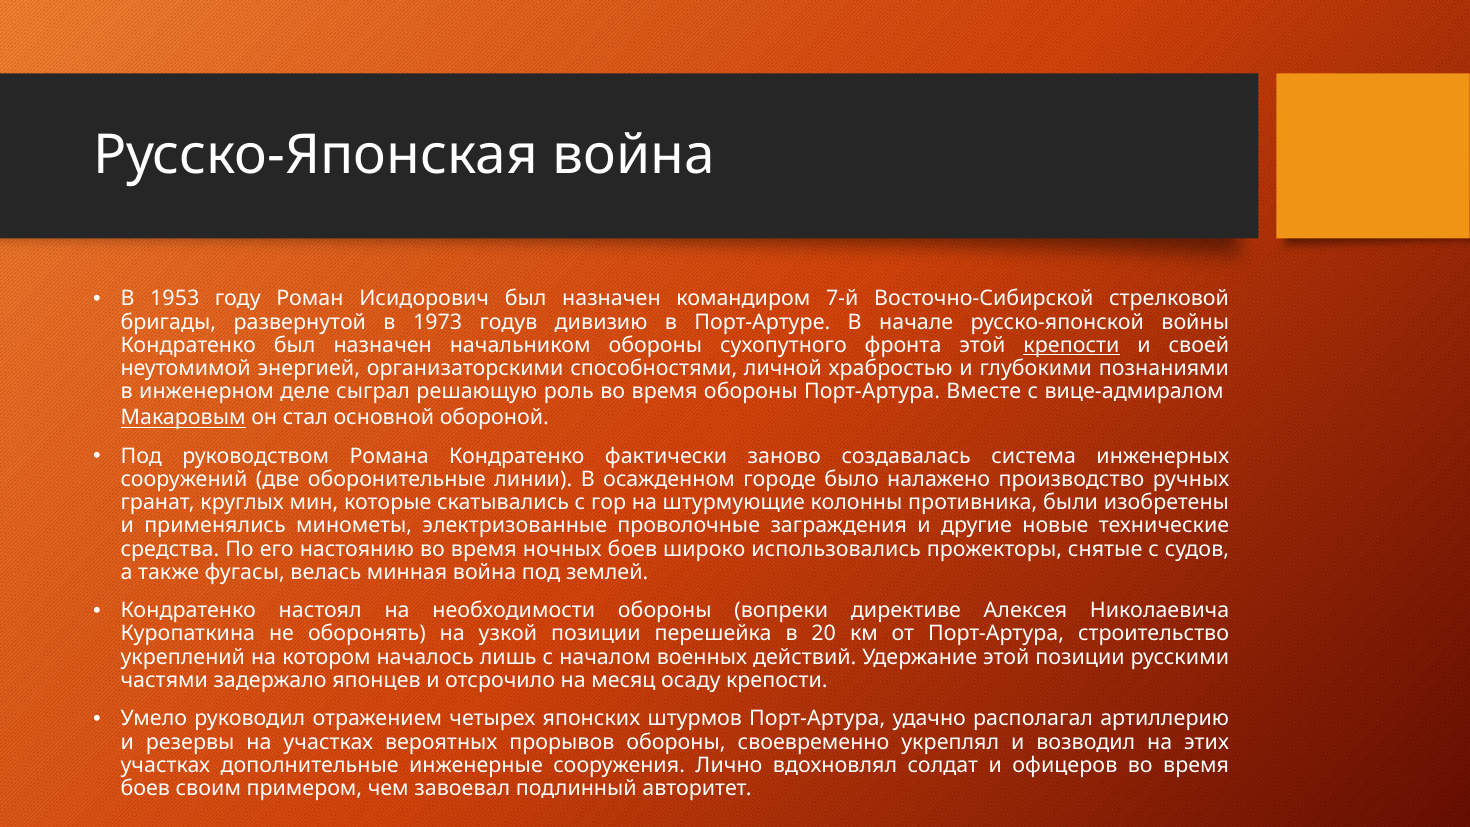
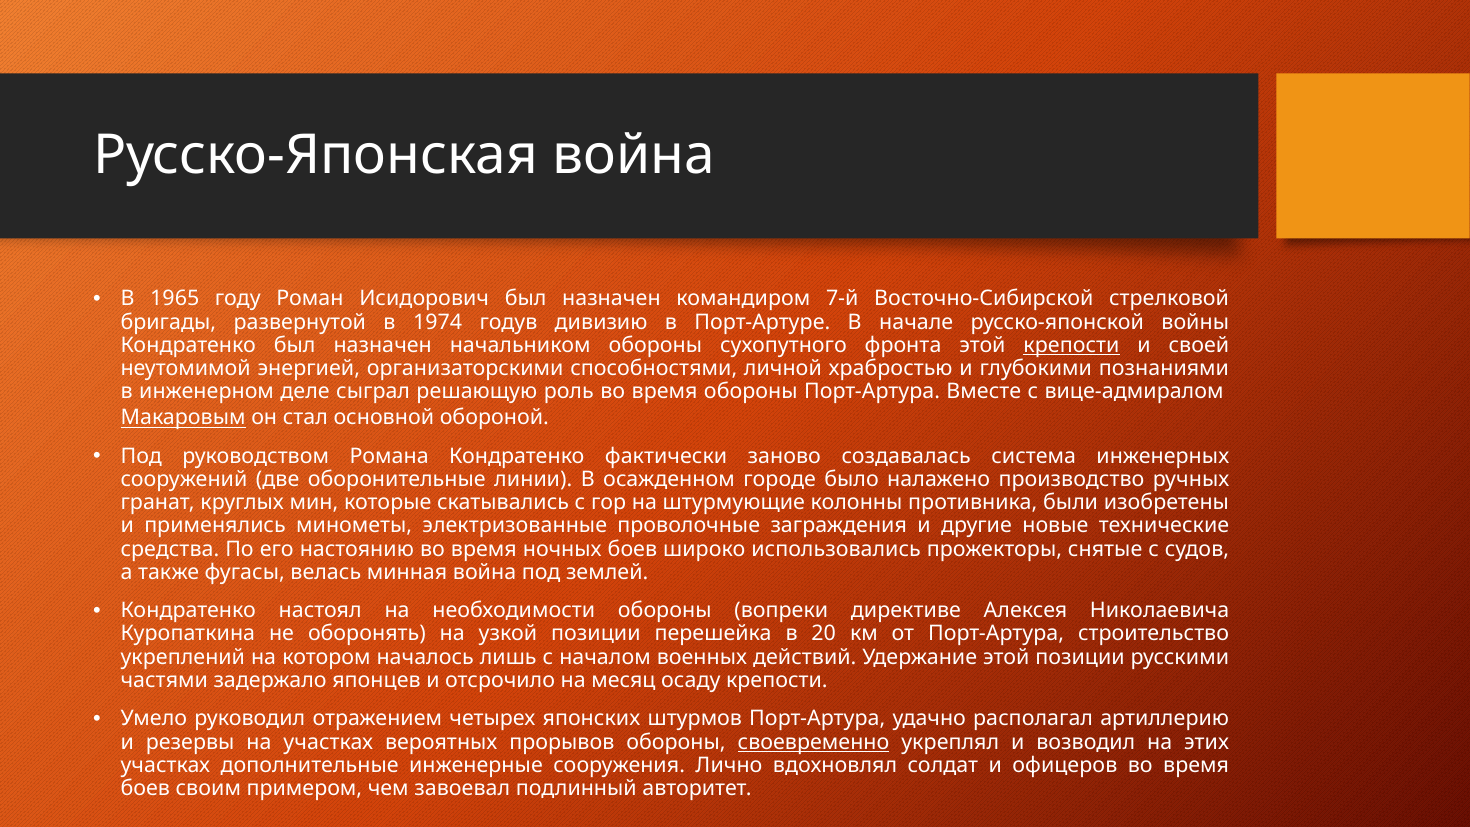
1953: 1953 -> 1965 (175, 299)
1973: 1973 -> 1974 (438, 322)
своевременно underline: none -> present (814, 742)
